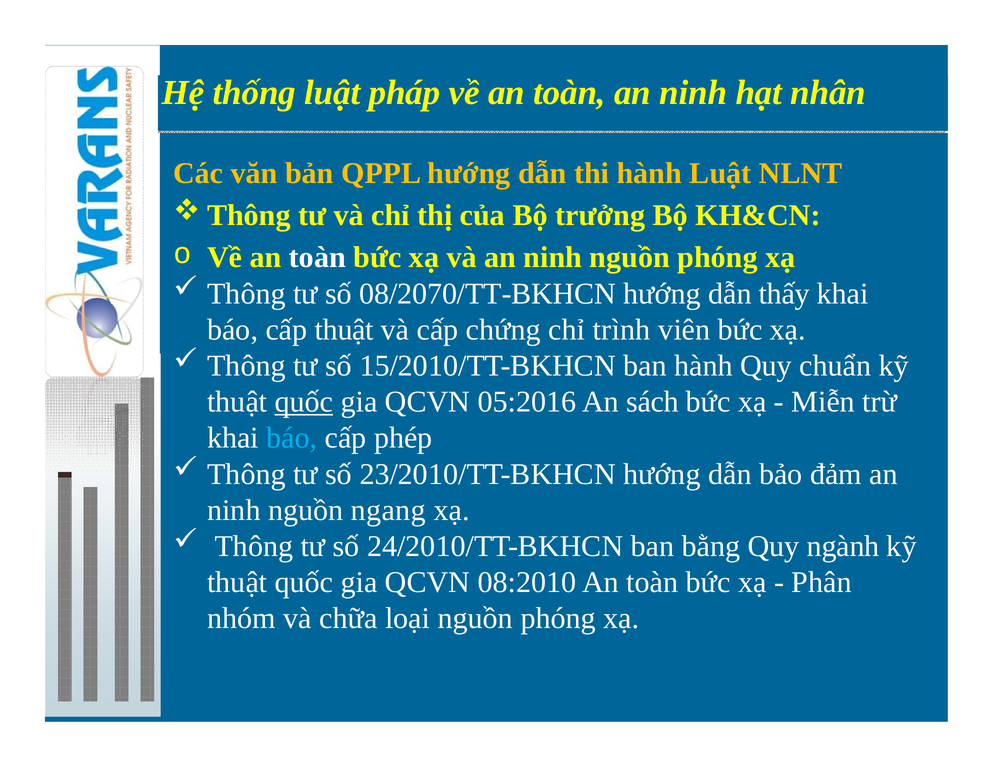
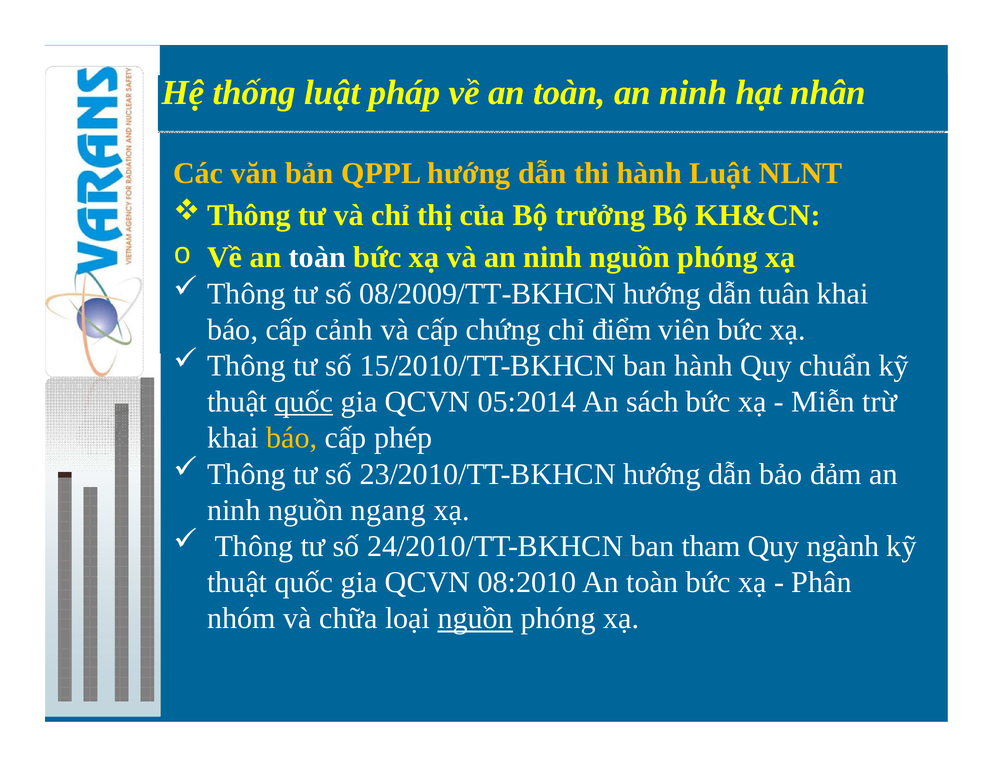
08/2070/TT-BKHCN: 08/2070/TT-BKHCN -> 08/2009/TT-BKHCN (488, 294)
thấy: thấy -> tuân (784, 294)
cấp thuật: thuật -> cảnh (344, 330)
trình: trình -> điểm (622, 330)
05:2016: 05:2016 -> 05:2014 (527, 402)
báo colour: light blue -> yellow (292, 438)
bằng: bằng -> tham (711, 546)
nguồn underline: none -> present (475, 619)
